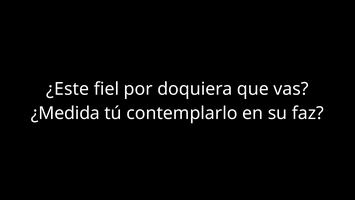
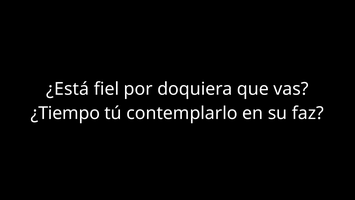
¿Este: ¿Este -> ¿Está (68, 89)
¿Medida: ¿Medida -> ¿Tiempo (65, 113)
